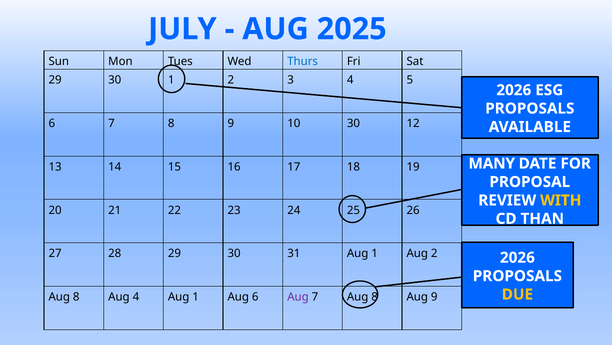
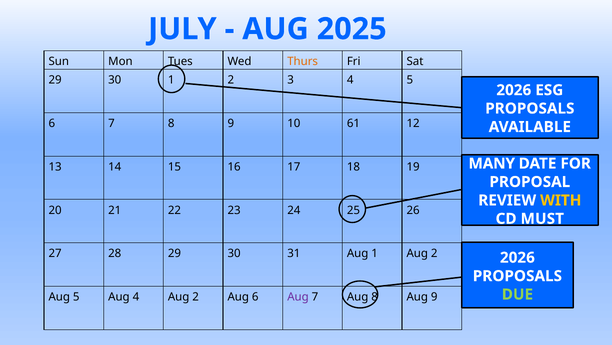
Thurs colour: blue -> orange (303, 61)
10 30: 30 -> 61 (353, 123)
THAN: THAN -> MUST (542, 218)
DUE colour: yellow -> light green (517, 294)
8: 8 -> 5 (76, 296)
4 Aug 1: 1 -> 2 (196, 296)
